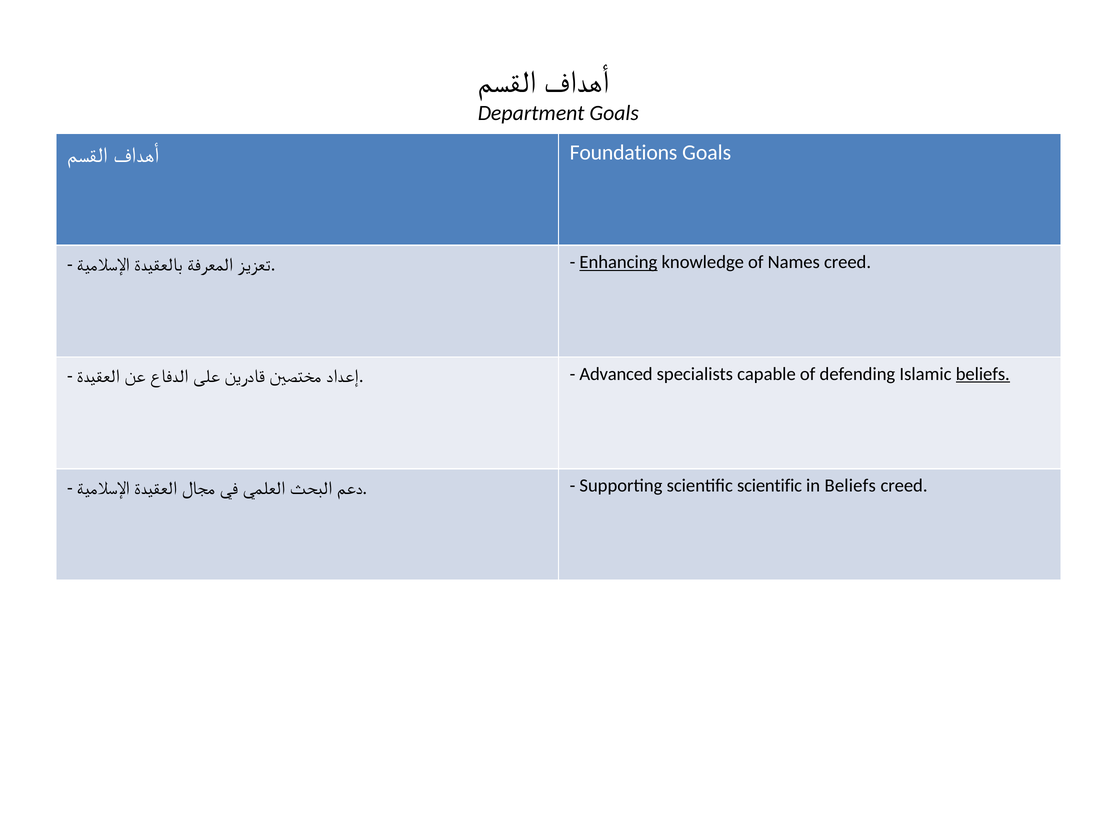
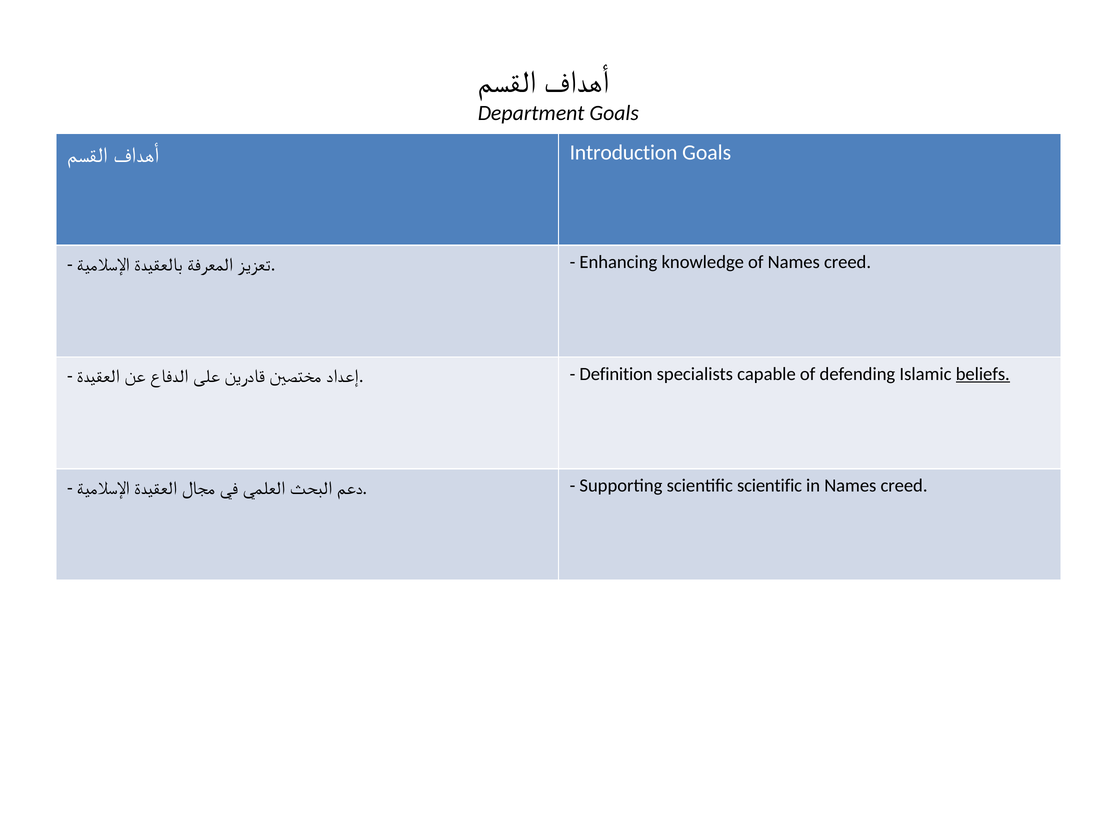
Foundations: Foundations -> Introduction (624, 153)
Enhancing underline: present -> none (618, 262)
Advanced: Advanced -> Definition (616, 374)
in Beliefs: Beliefs -> Names (850, 486)
